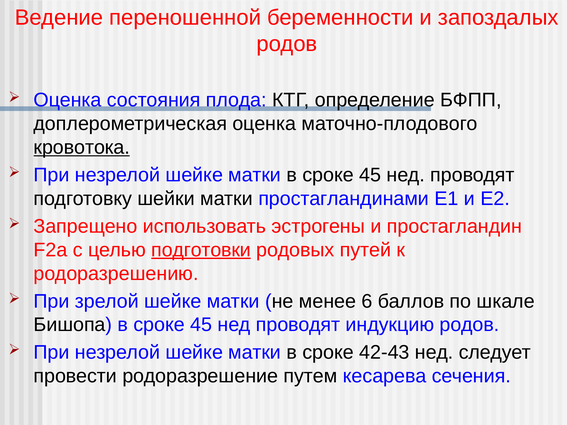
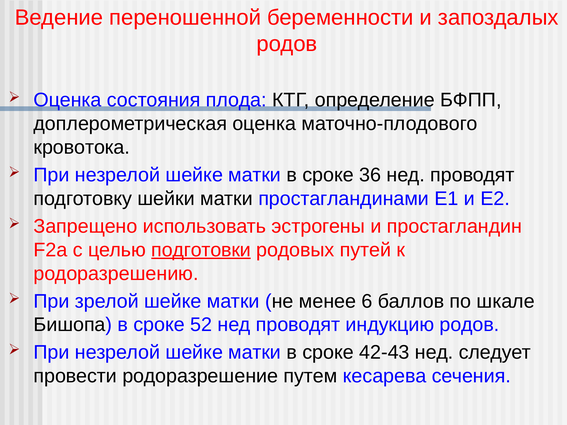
кровотока underline: present -> none (82, 147)
матки в сроке 45: 45 -> 36 (370, 175)
Бишопа в сроке 45: 45 -> 52 (201, 325)
